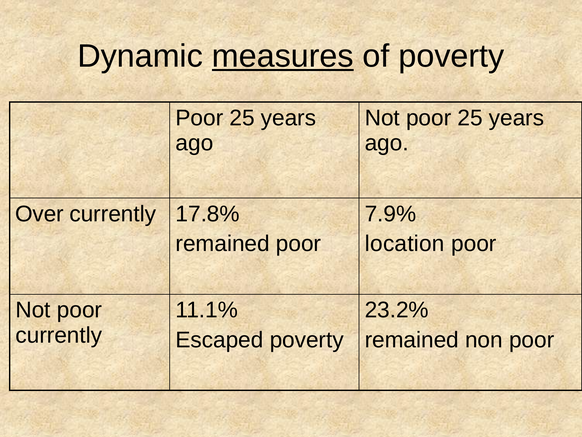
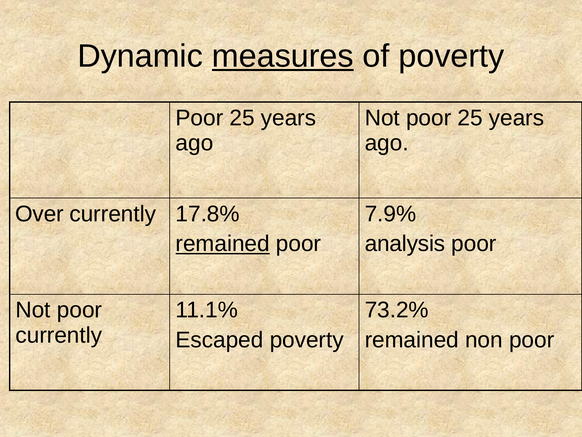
remained underline: none -> present (223, 243)
location: location -> analysis (405, 243)
23.2%: 23.2% -> 73.2% (397, 310)
